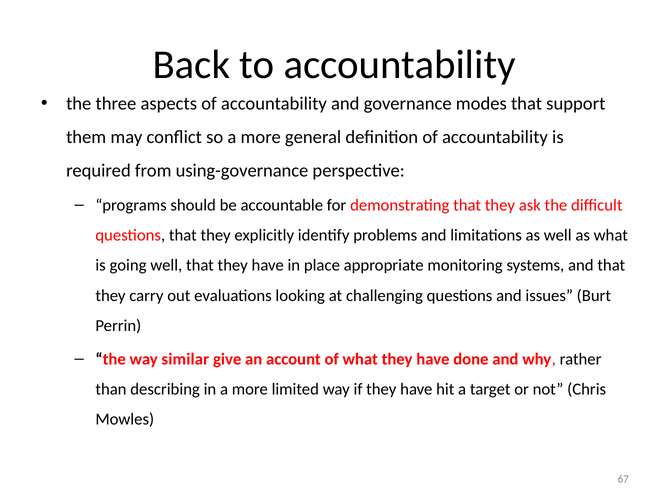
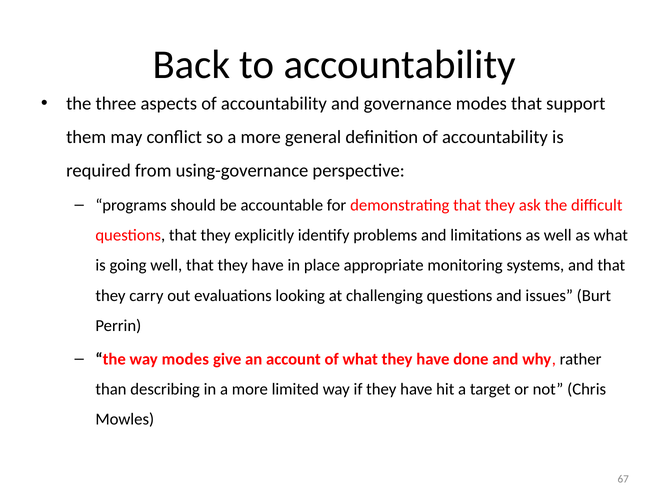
way similar: similar -> modes (185, 359)
